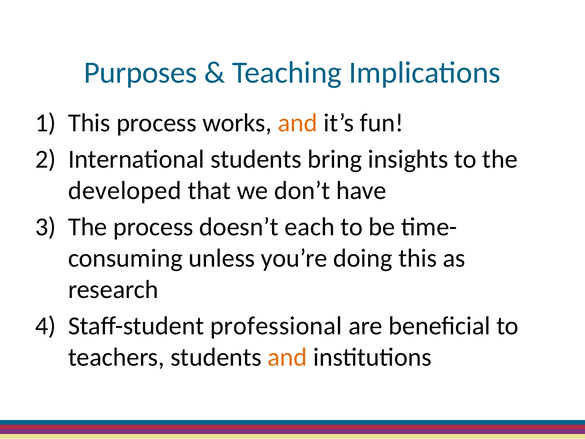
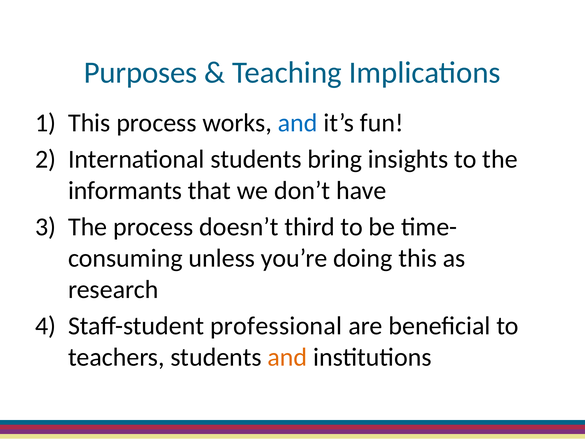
and colour: orange -> blue (298, 123)
developed: developed -> informants (125, 190)
each: each -> third (310, 227)
